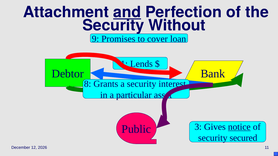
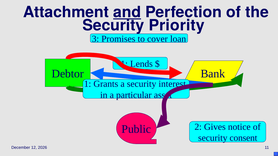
Without: Without -> Priority (177, 25)
9: 9 -> 3 (95, 39)
8: 8 -> 1 (88, 84)
3: 3 -> 2 (198, 127)
notice underline: present -> none (239, 127)
secured: secured -> consent (243, 138)
